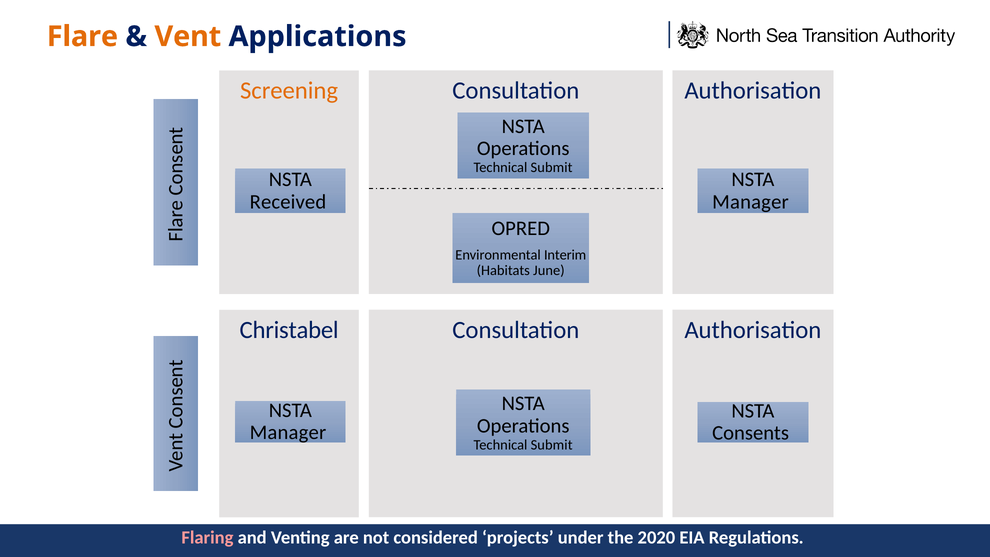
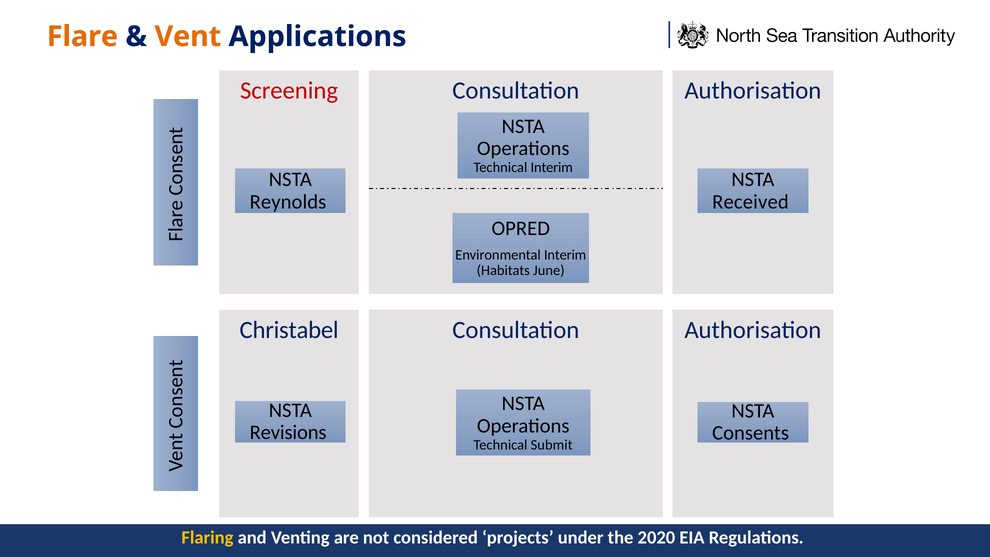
Screening colour: orange -> red (289, 91)
Submit: Submit -> Interim (552, 167)
Received: Received -> Reynolds (288, 202)
Manager: Manager -> Received (751, 202)
Manager: Manager -> Revisions (288, 432)
Flaring colour: pink -> yellow (207, 538)
